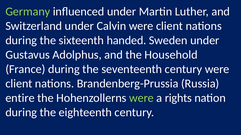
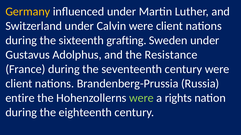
Germany colour: light green -> yellow (28, 12)
handed: handed -> grafting (126, 40)
Household: Household -> Resistance (171, 55)
